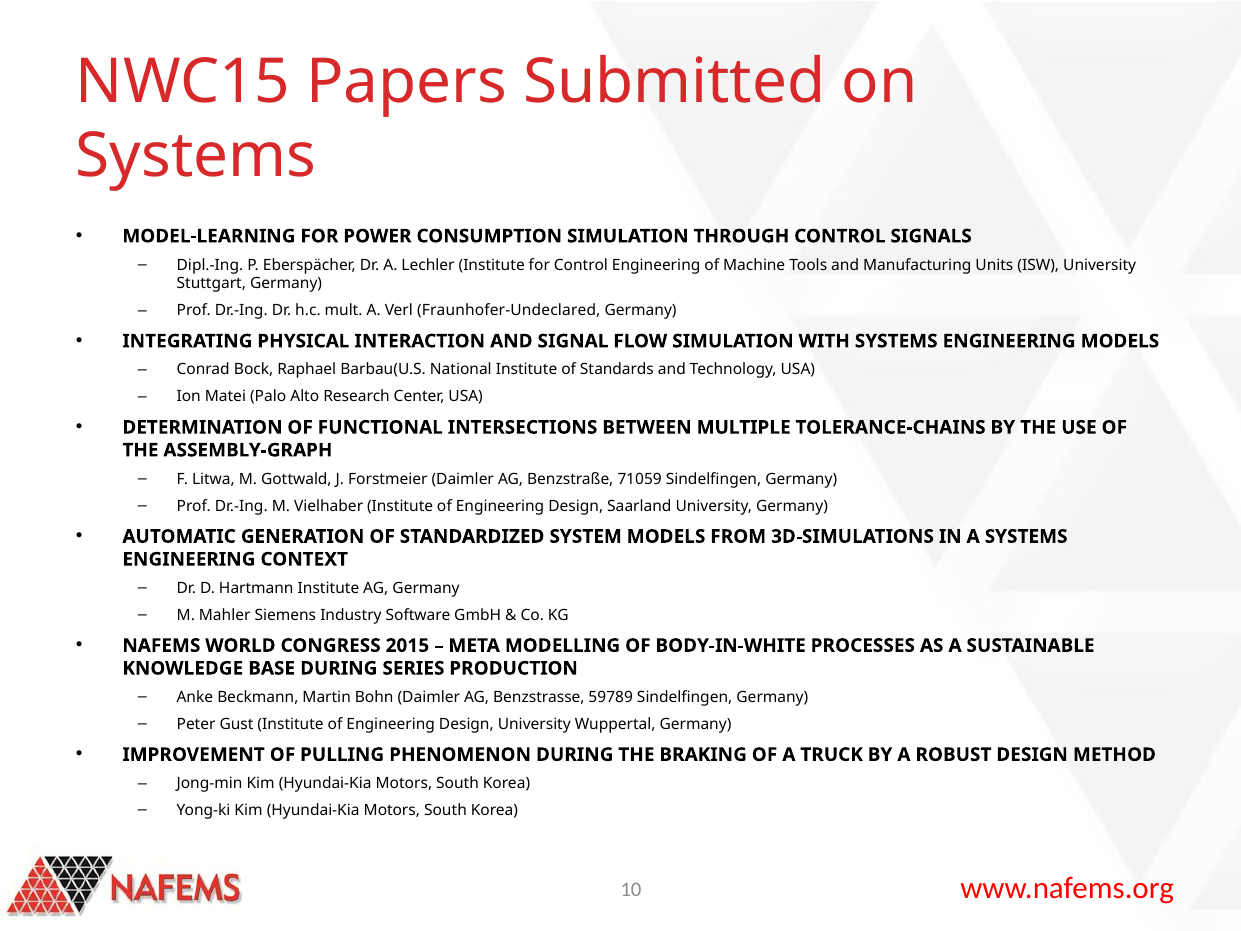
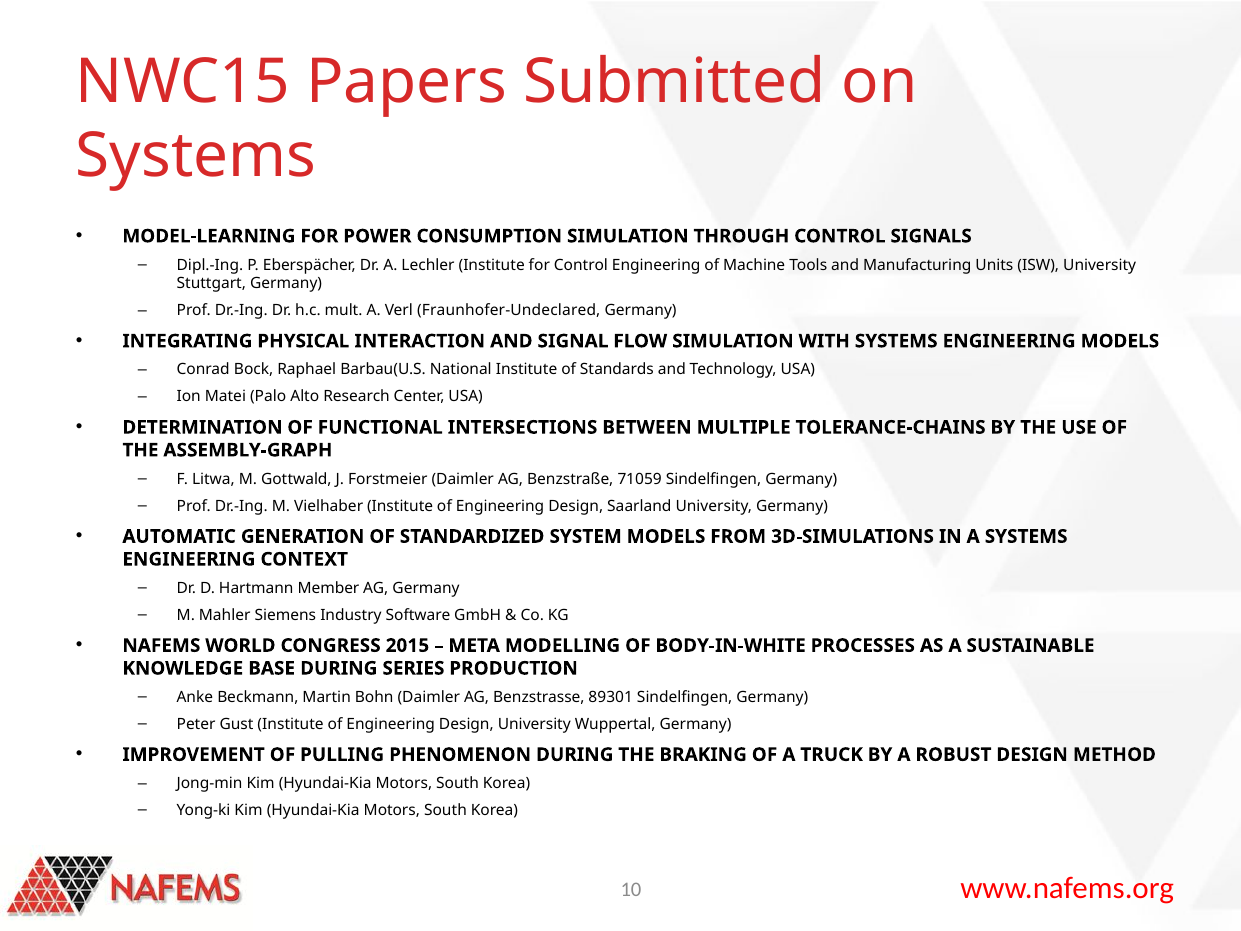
Hartmann Institute: Institute -> Member (328, 588)
59789: 59789 -> 89301 (611, 697)
